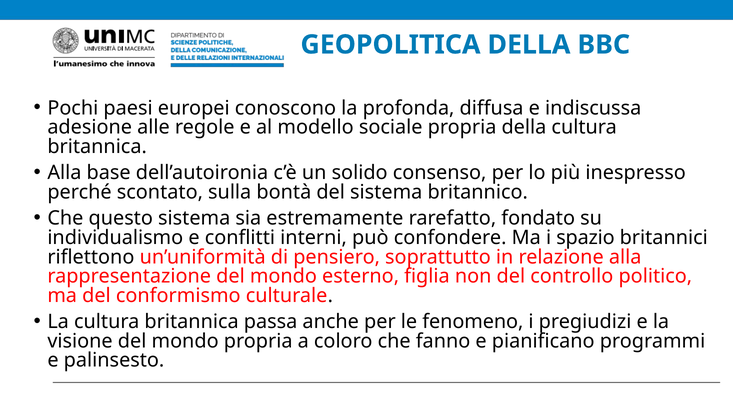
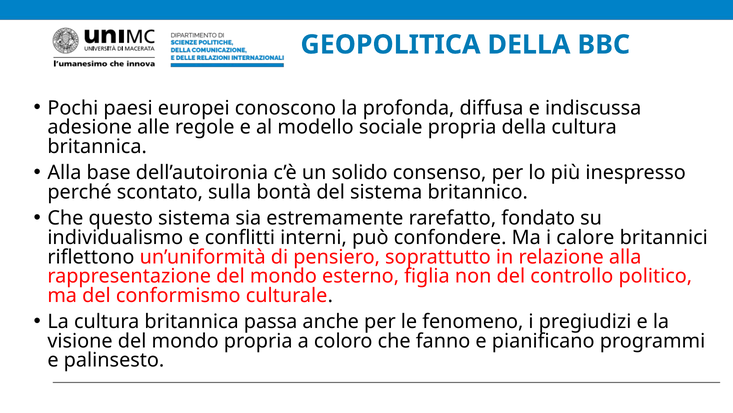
spazio: spazio -> calore (585, 237)
